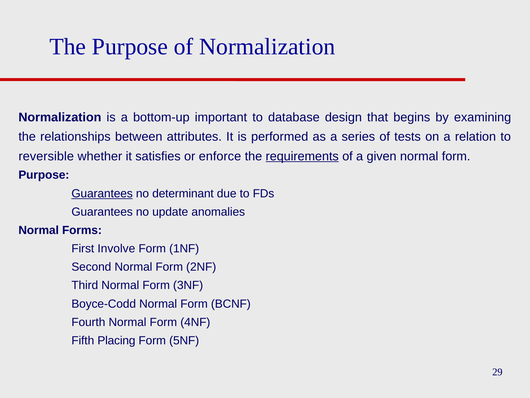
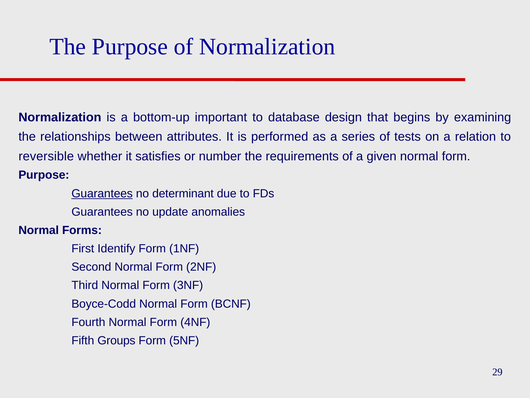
enforce: enforce -> number (220, 156)
requirements underline: present -> none (302, 156)
Involve: Involve -> Identify (116, 248)
Placing: Placing -> Groups (116, 340)
